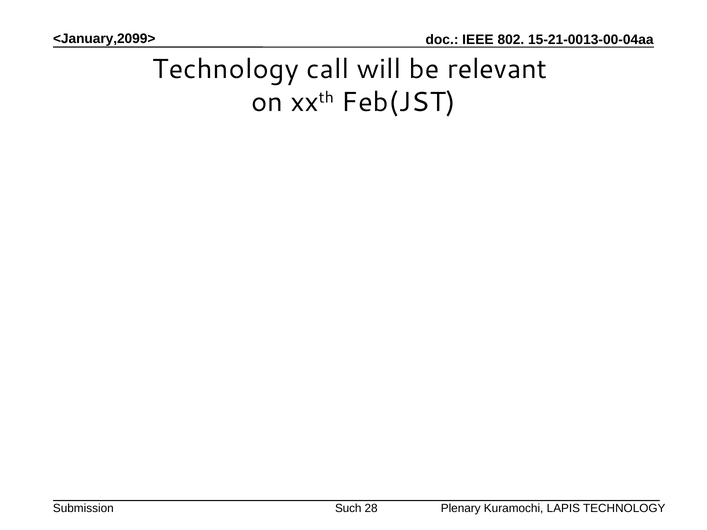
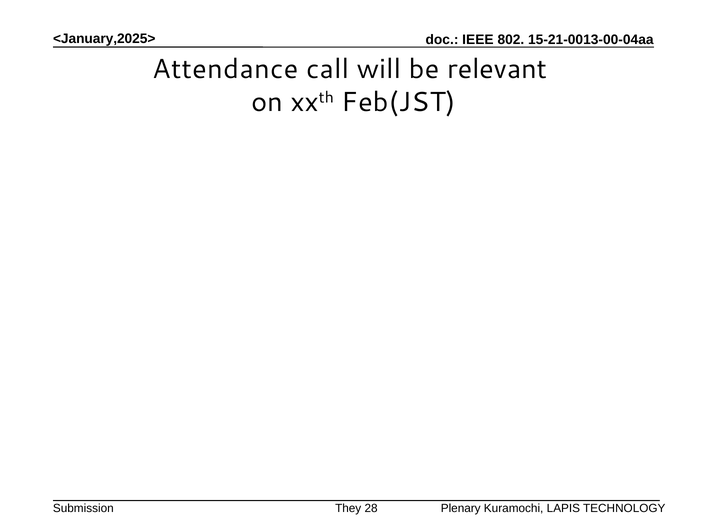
<January,2099>: <January,2099> -> <January,2025> (104, 39)
Technology: Technology -> Attendance (226, 69)
Such: Such -> They (348, 509)
